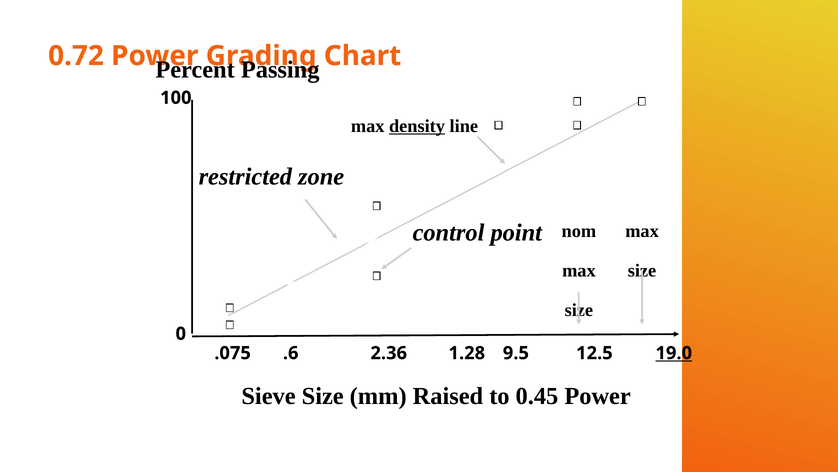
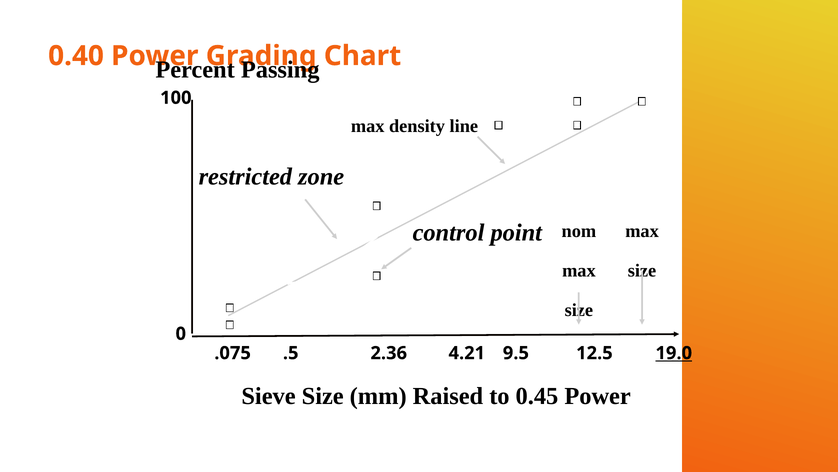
0.72: 0.72 -> 0.40 (76, 56)
density underline: present -> none (417, 126)
.6: .6 -> .5 (291, 353)
1.28: 1.28 -> 4.21 (467, 353)
